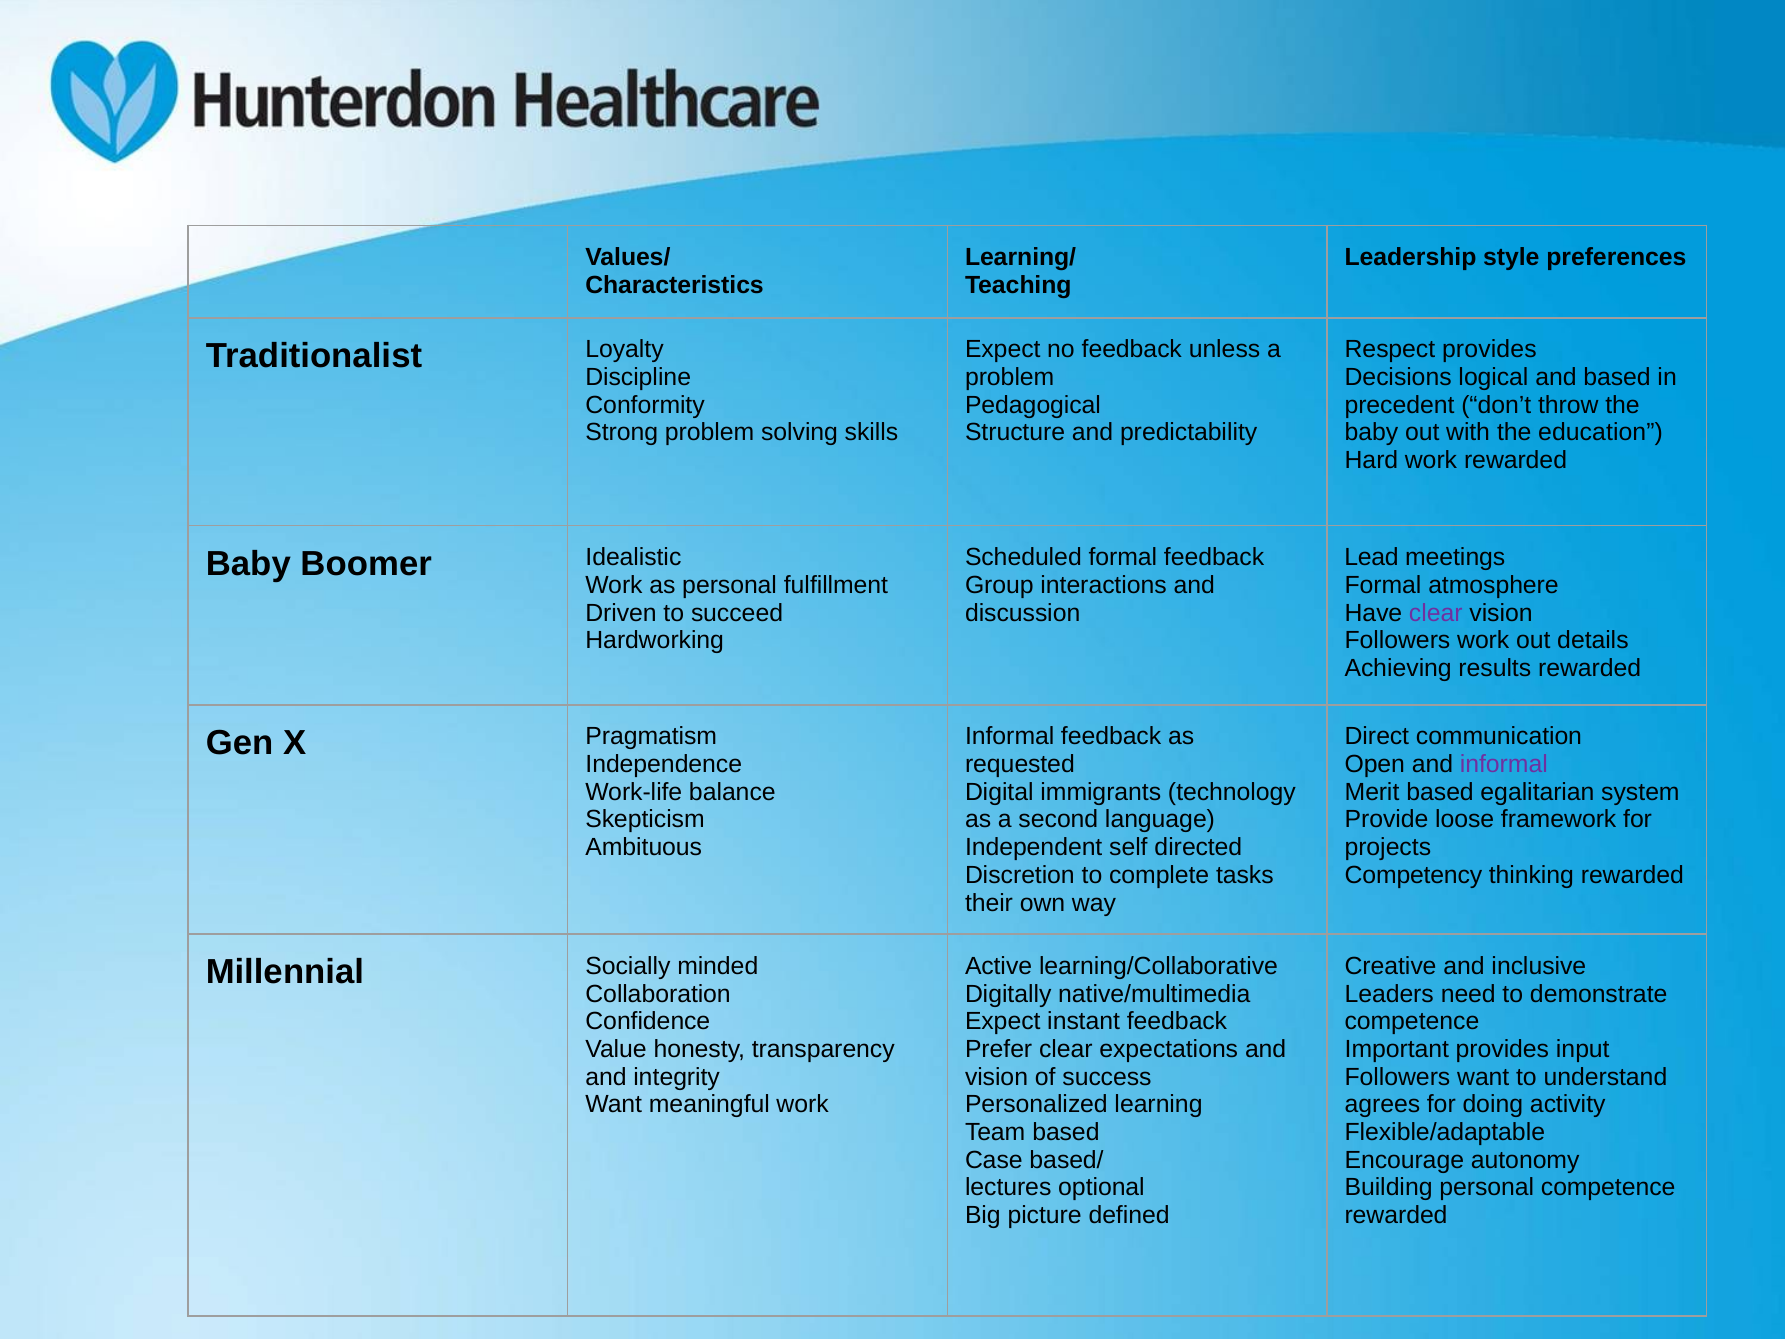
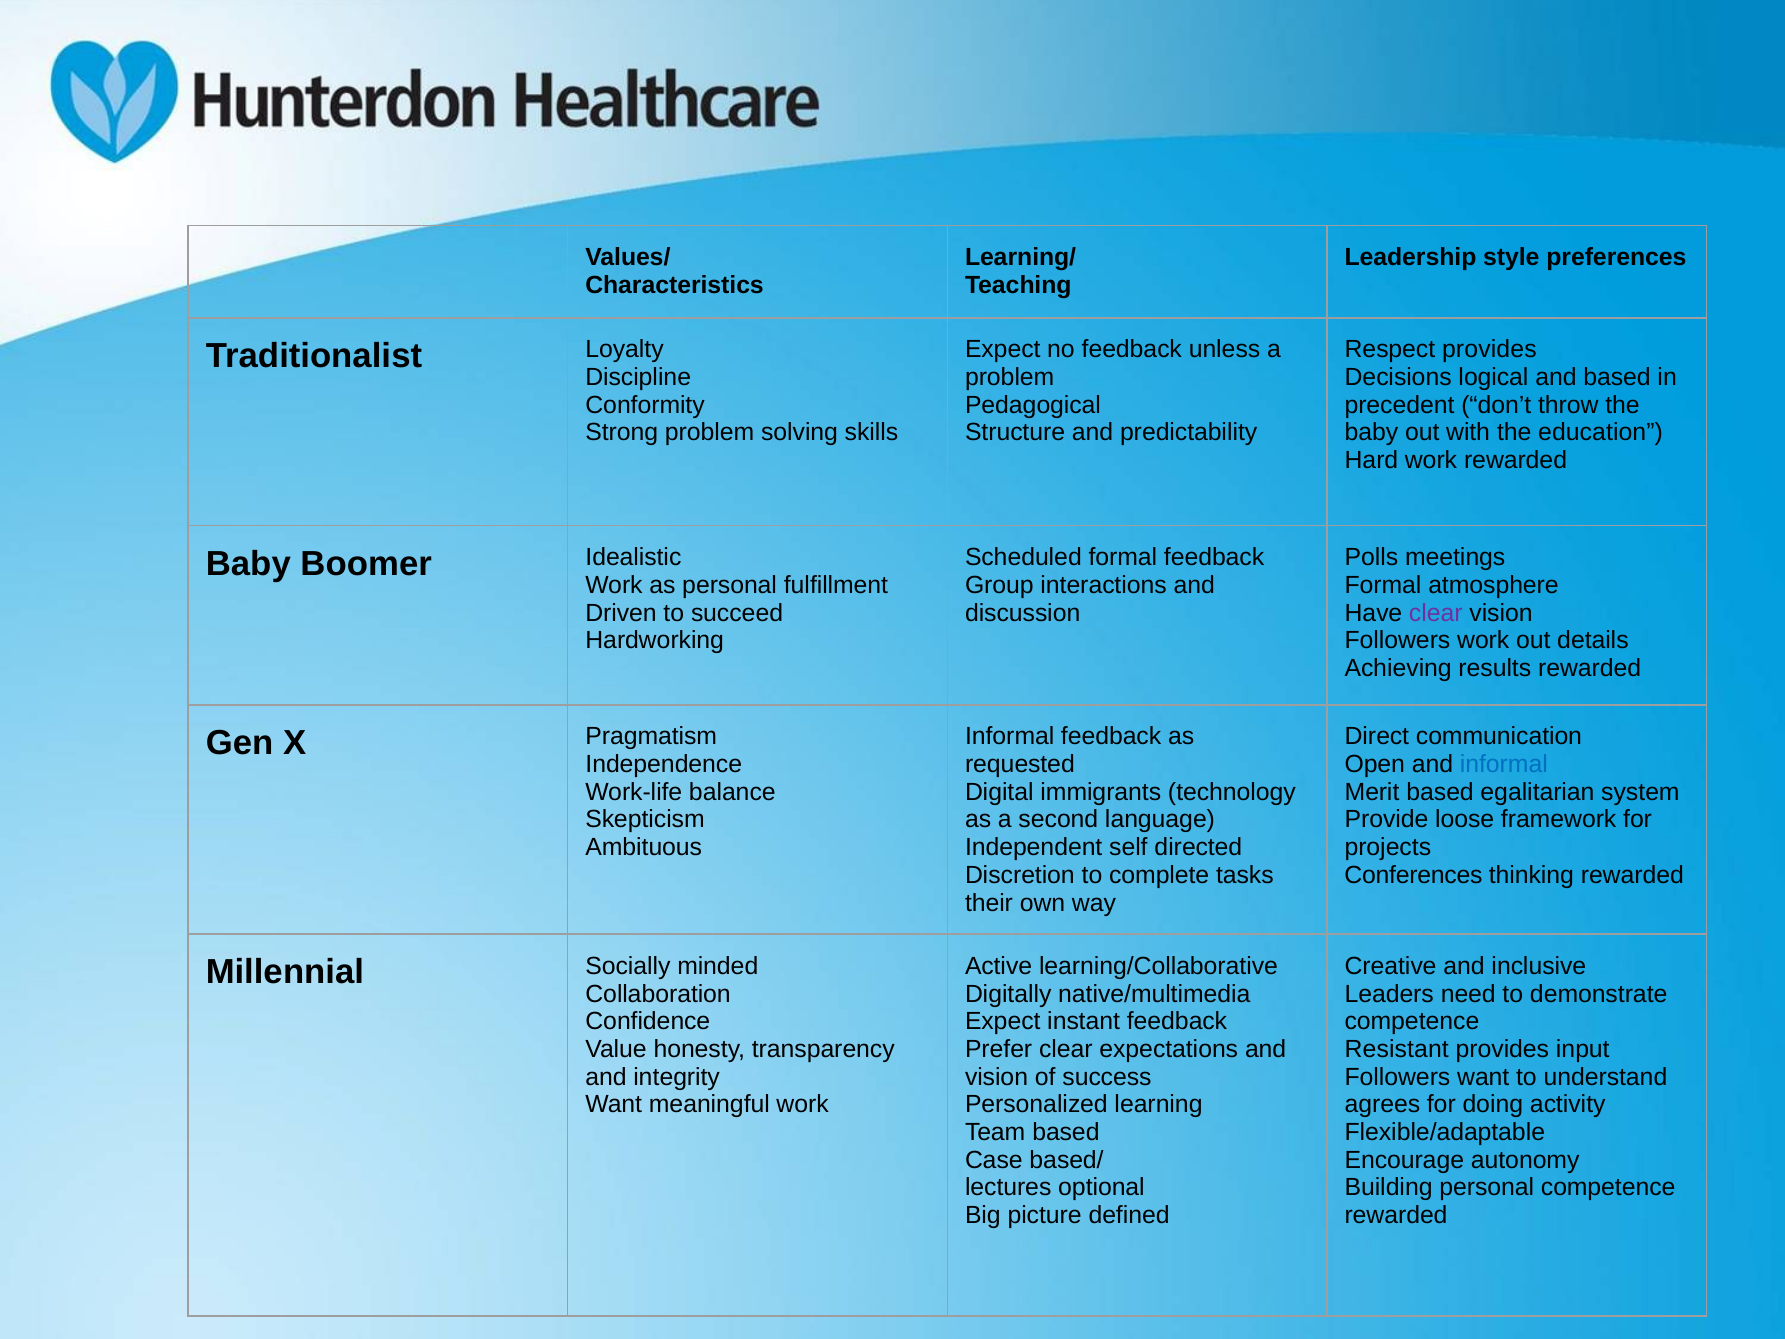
Lead: Lead -> Polls (1371, 558)
informal colour: purple -> blue (1504, 764)
Competency: Competency -> Conferences (1413, 875)
Important: Important -> Resistant (1397, 1049)
